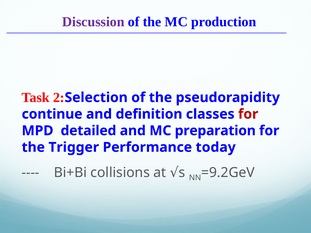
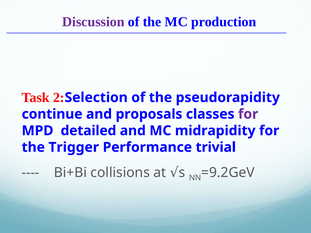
definition: definition -> proposals (149, 114)
for colour: red -> purple (248, 114)
preparation: preparation -> midrapidity (215, 131)
today: today -> trivial (216, 147)
